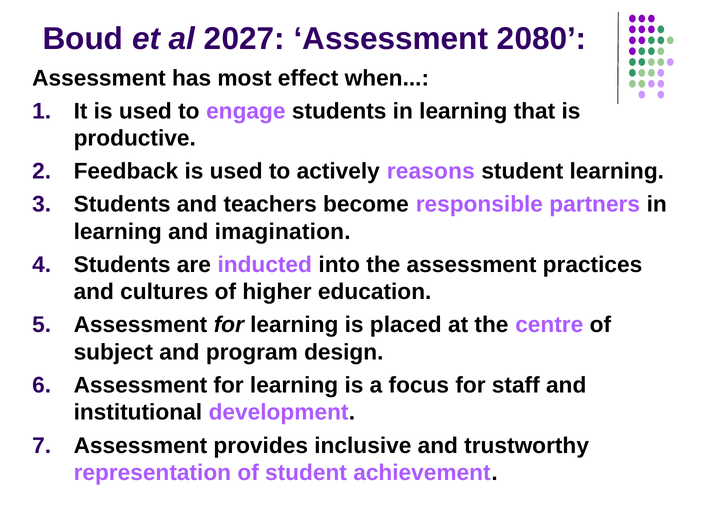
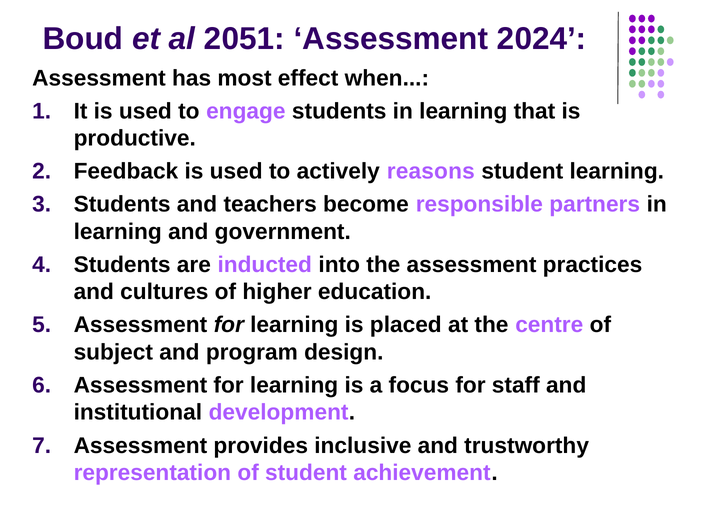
2027: 2027 -> 2051 (244, 39)
2080: 2080 -> 2024 (542, 39)
imagination: imagination -> government (283, 232)
